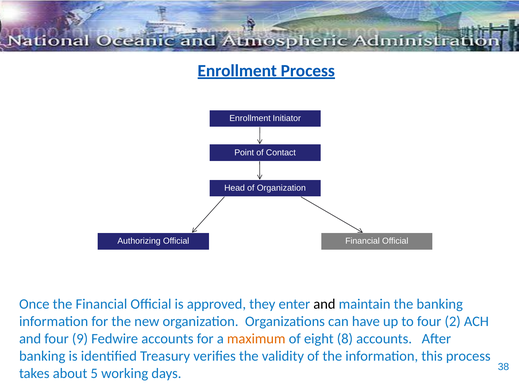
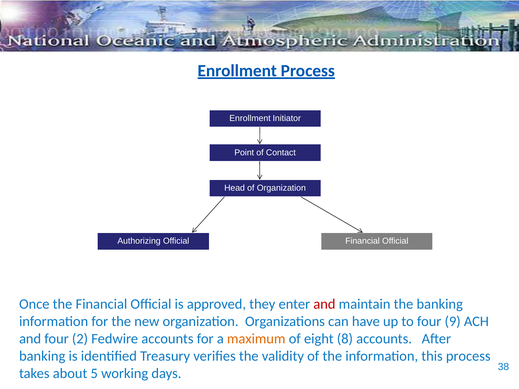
and colour: black -> red (324, 304)
2: 2 -> 9 (453, 322)
9: 9 -> 2 (80, 339)
